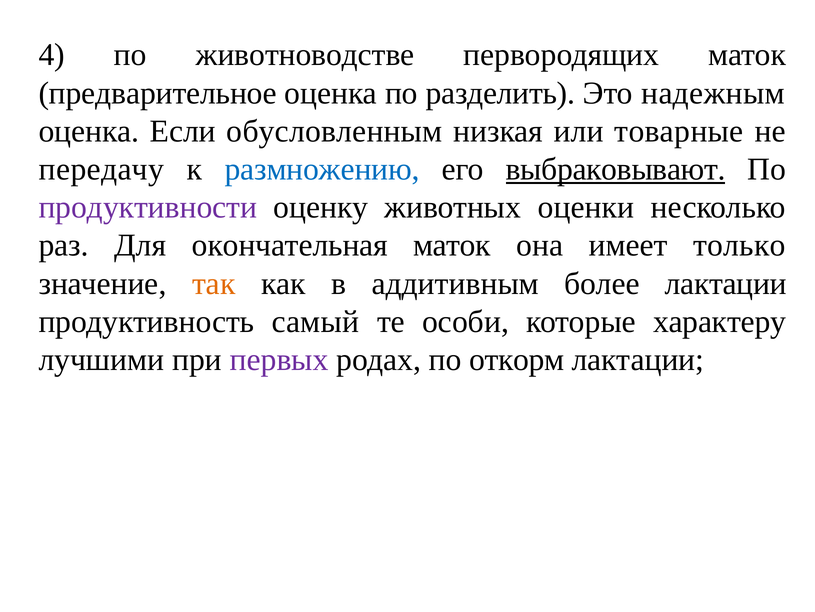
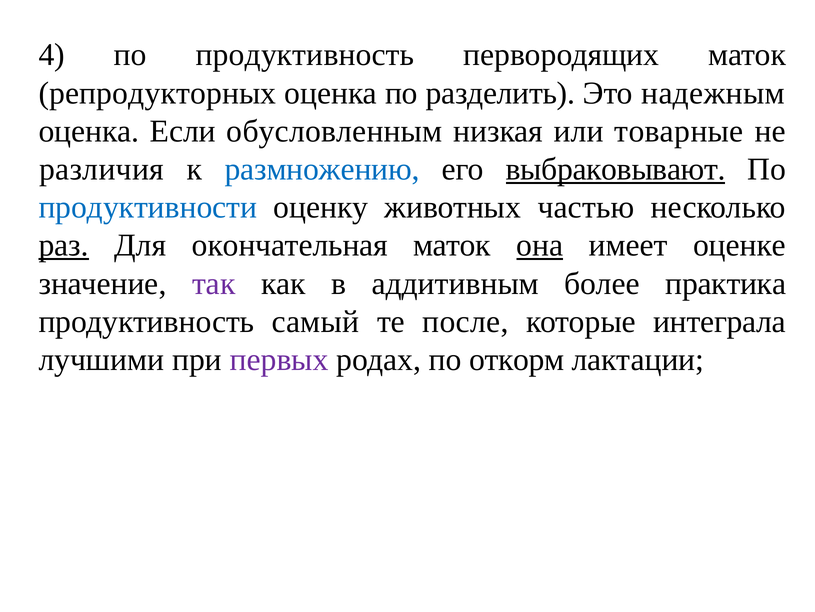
по животноводстве: животноводстве -> продуктивность (305, 55)
предварительное: предварительное -> репродукторных (157, 93)
передачу: передачу -> различия (101, 169)
продуктивности colour: purple -> blue (148, 207)
оценки: оценки -> частью (586, 207)
раз underline: none -> present (64, 245)
она underline: none -> present (540, 245)
только: только -> оценке (739, 245)
так colour: orange -> purple (214, 283)
более лактации: лактации -> практика (726, 283)
особи: особи -> после (465, 321)
характеру: характеру -> интеграла (720, 321)
